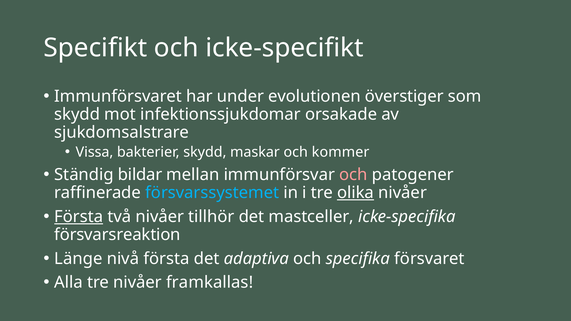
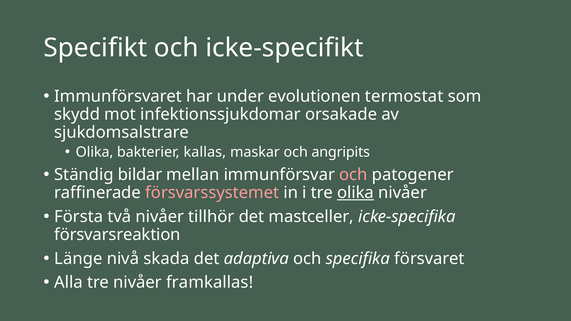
överstiger: överstiger -> termostat (404, 97)
Vissa: Vissa -> Olika (94, 152)
bakterier skydd: skydd -> kallas (205, 152)
kommer: kommer -> angripits (341, 152)
försvarssystemet colour: light blue -> pink (212, 193)
Första underline: present -> none (79, 217)
nivå första: första -> skada (166, 259)
